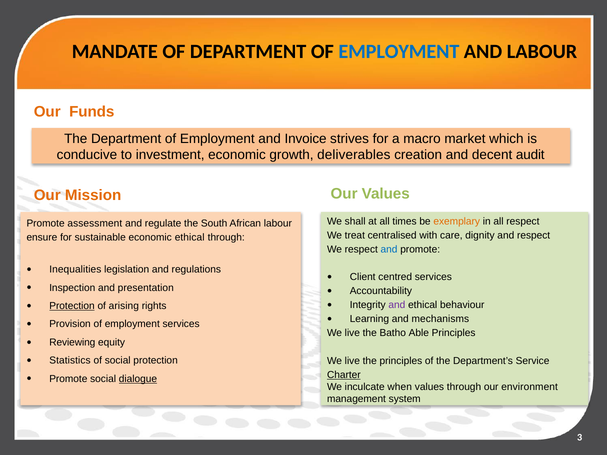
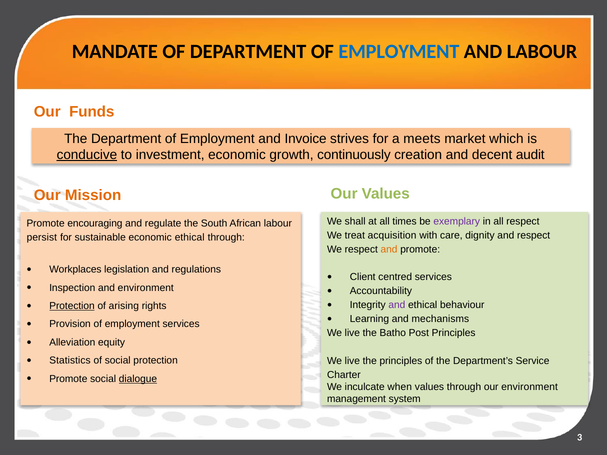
macro: macro -> meets (422, 139)
conducive underline: none -> present (87, 155)
deliverables: deliverables -> continuously (354, 155)
exemplary colour: orange -> purple (457, 221)
assessment: assessment -> encouraging (95, 224)
centralised: centralised -> acquisition (392, 235)
ensure: ensure -> persist (42, 238)
and colour: blue -> orange (389, 249)
Inequalities: Inequalities -> Workplaces (75, 270)
and presentation: presentation -> environment (146, 288)
Able: Able -> Post (419, 333)
Reviewing: Reviewing -> Alleviation (72, 343)
Charter underline: present -> none (344, 375)
